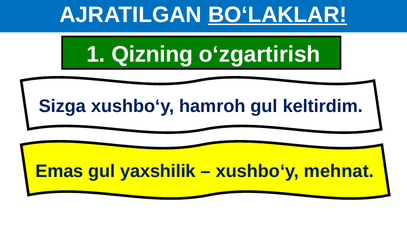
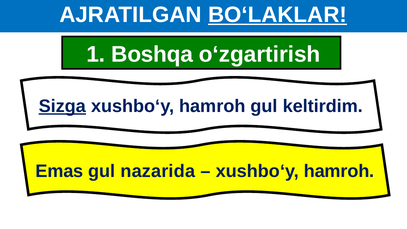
Qizning: Qizning -> Boshqa (152, 54)
Sizga underline: none -> present (62, 106)
yaxshilik: yaxshilik -> nazarida (158, 171)
mehnat: mehnat -> hamroh (339, 171)
